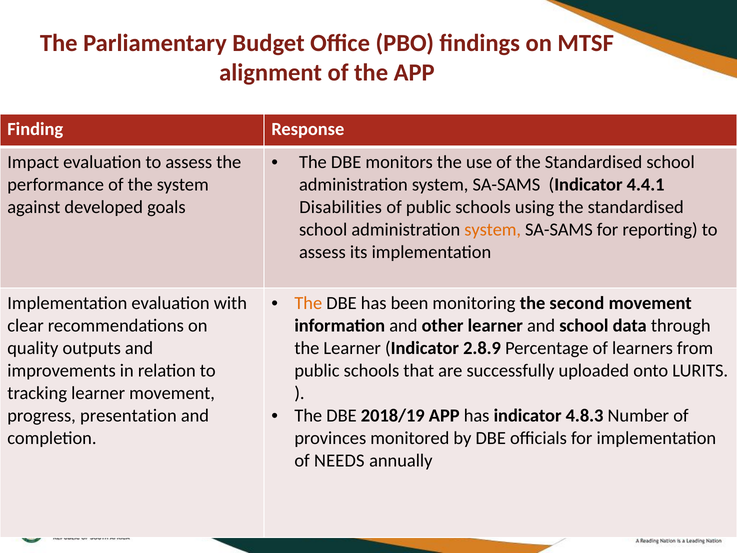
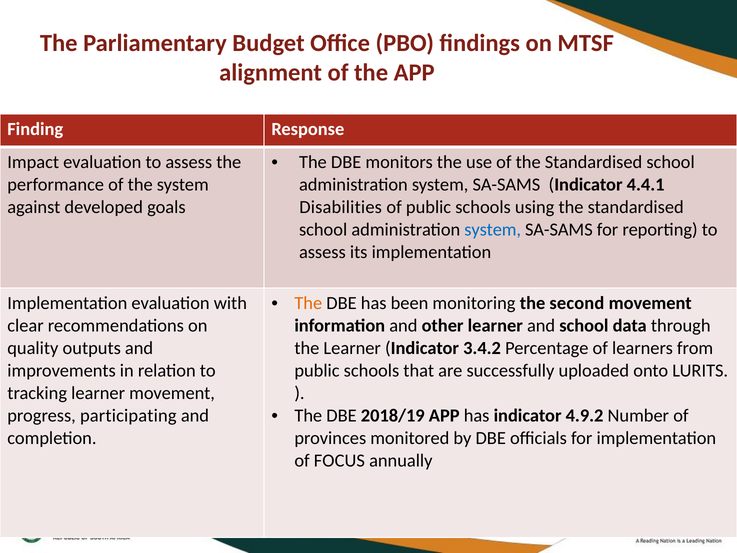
system colour: orange -> blue (493, 230)
2.8.9: 2.8.9 -> 3.4.2 (482, 348)
4.8.3: 4.8.3 -> 4.9.2 (585, 416)
presentation: presentation -> participating (128, 416)
NEEDS: NEEDS -> FOCUS (339, 461)
